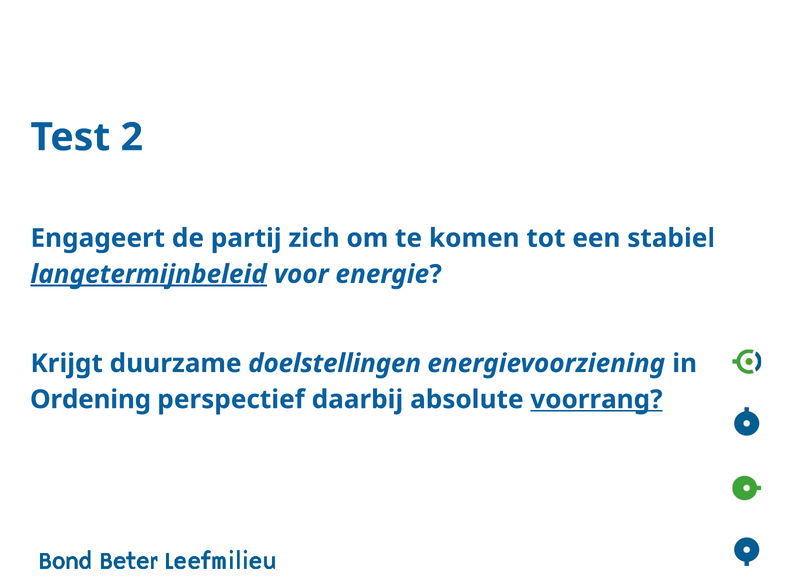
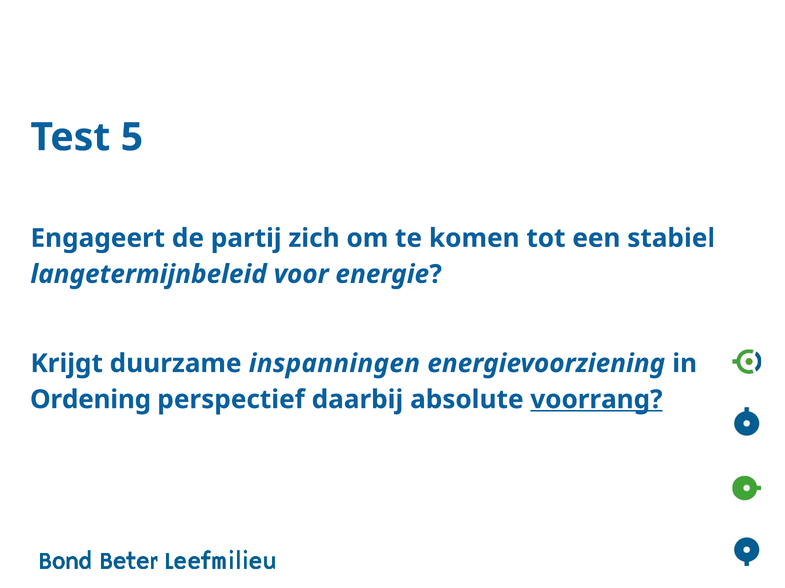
2: 2 -> 5 (132, 137)
langetermijnbeleid underline: present -> none (149, 275)
doelstellingen: doelstellingen -> inspanningen (334, 364)
